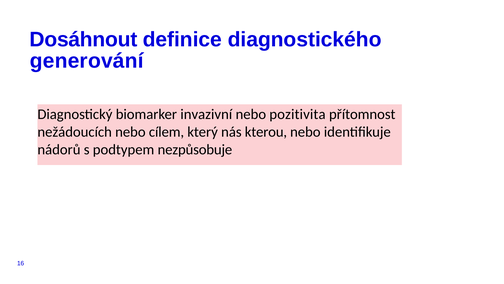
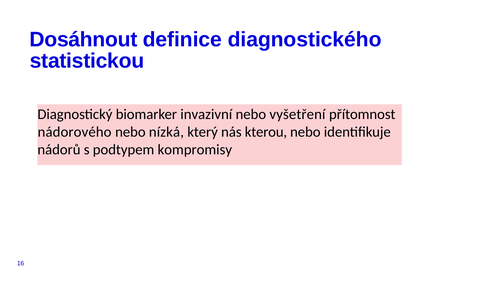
generování: generování -> statistickou (87, 61)
pozitivita: pozitivita -> vyšetření (297, 114)
nežádoucích: nežádoucích -> nádorového (75, 132)
cílem: cílem -> nízká (166, 132)
nezpůsobuje: nezpůsobuje -> kompromisy (195, 149)
